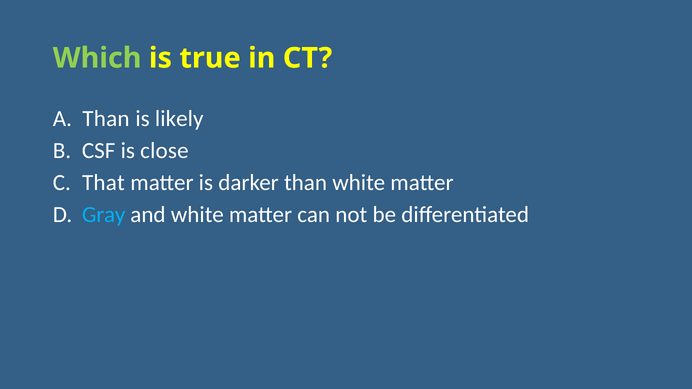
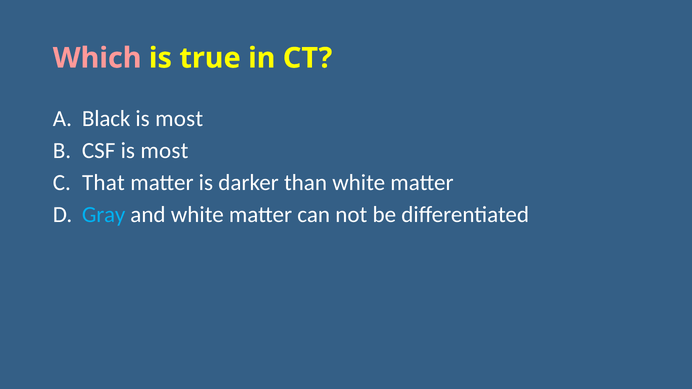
Which colour: light green -> pink (97, 58)
Than: Than -> Black (106, 119)
likely: likely -> most (179, 119)
CSF is close: close -> most (164, 151)
